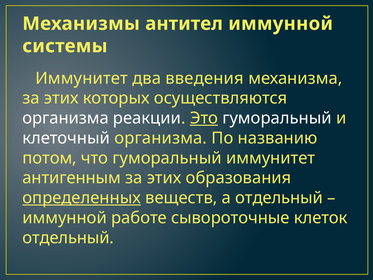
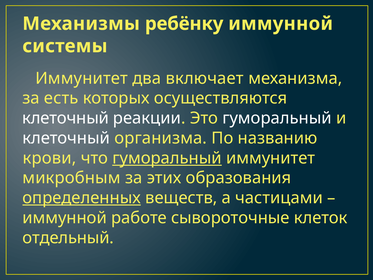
антител: антител -> ребёнку (184, 24)
введения: введения -> включает (205, 78)
этих: этих -> есть (61, 98)
организма: организма -> клеточный (66, 118)
Это underline: present -> none (204, 118)
потом: потом -> крови (49, 158)
гуморальный underline: none -> present (167, 158)
антигенным: антигенным -> микробным (72, 178)
а отдельный: отдельный -> частицами (279, 198)
